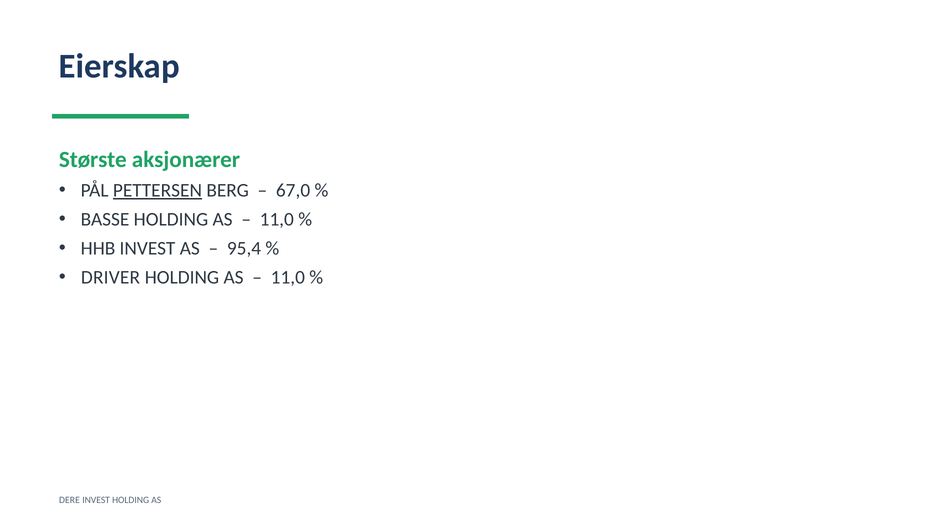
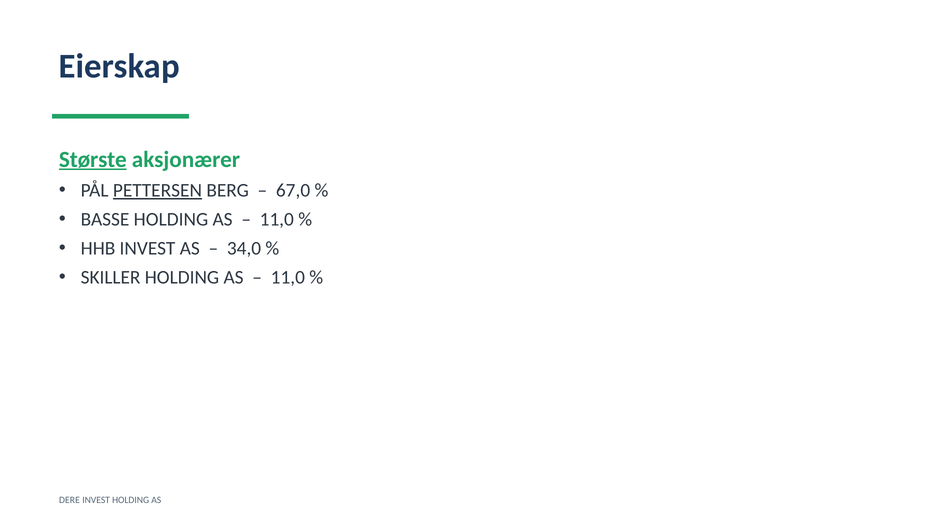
Største underline: none -> present (93, 160)
95,4: 95,4 -> 34,0 (244, 249)
DRIVER: DRIVER -> SKILLER (111, 278)
